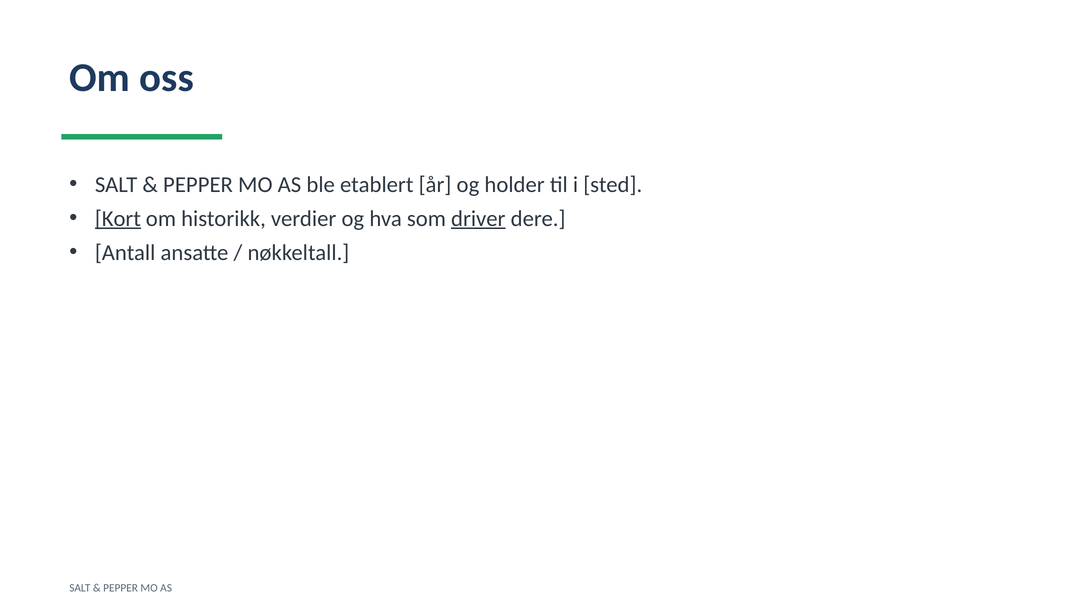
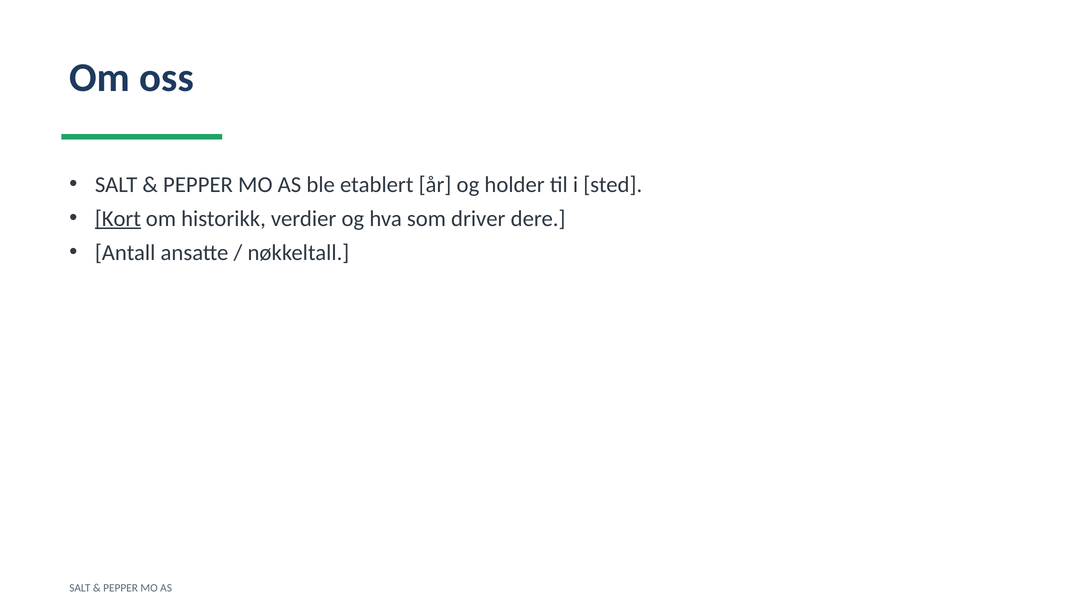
driver underline: present -> none (478, 219)
